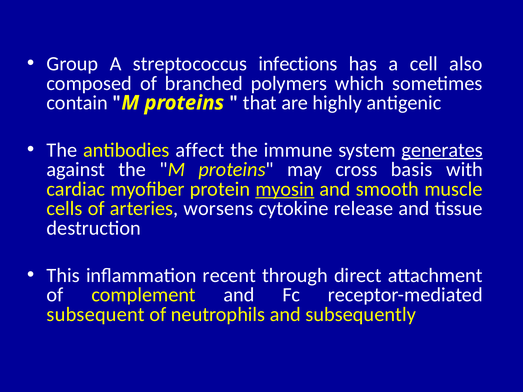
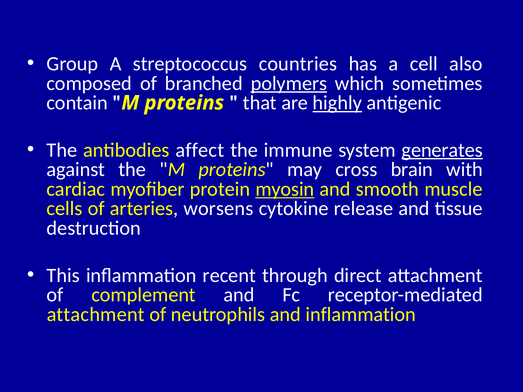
infections: infections -> countries (298, 64)
polymers underline: none -> present (289, 83)
highly underline: none -> present (337, 103)
basis: basis -> brain (412, 170)
subsequent: subsequent -> attachment (96, 315)
and subsequently: subsequently -> inflammation (361, 315)
